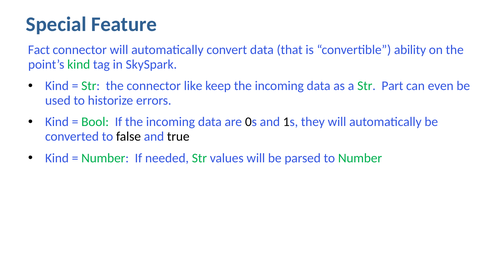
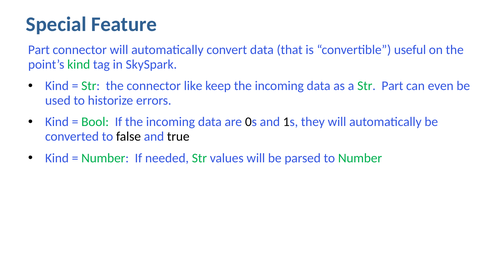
Fact: Fact -> Part (39, 50)
ability: ability -> useful (410, 50)
